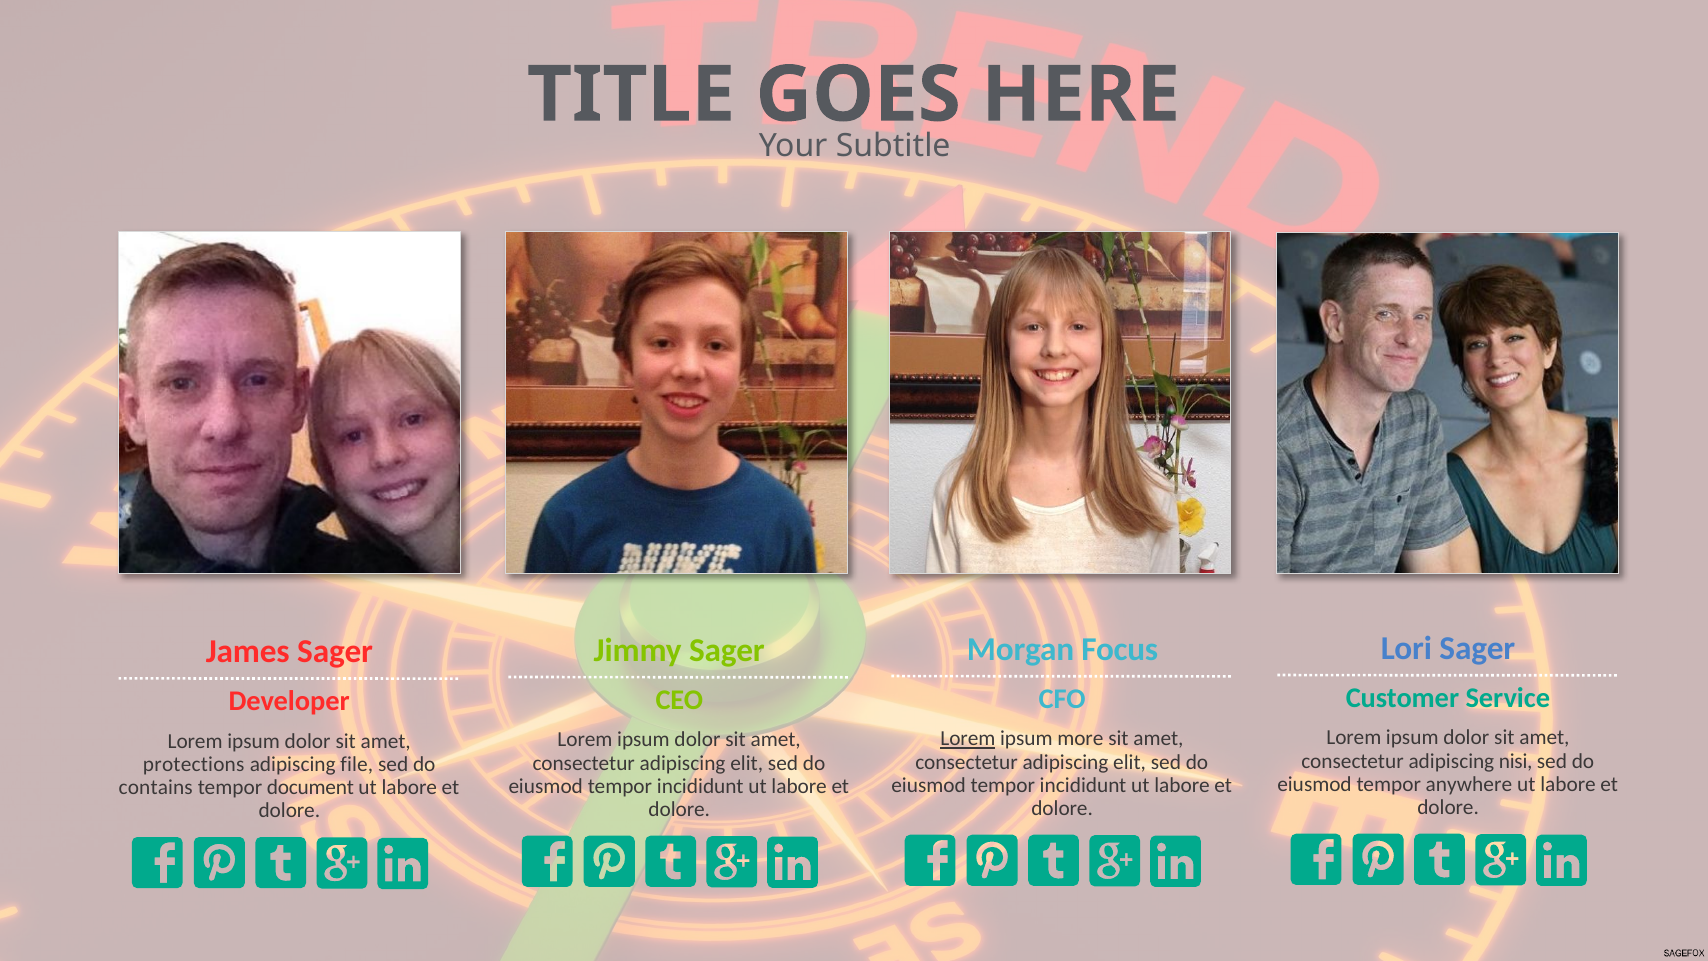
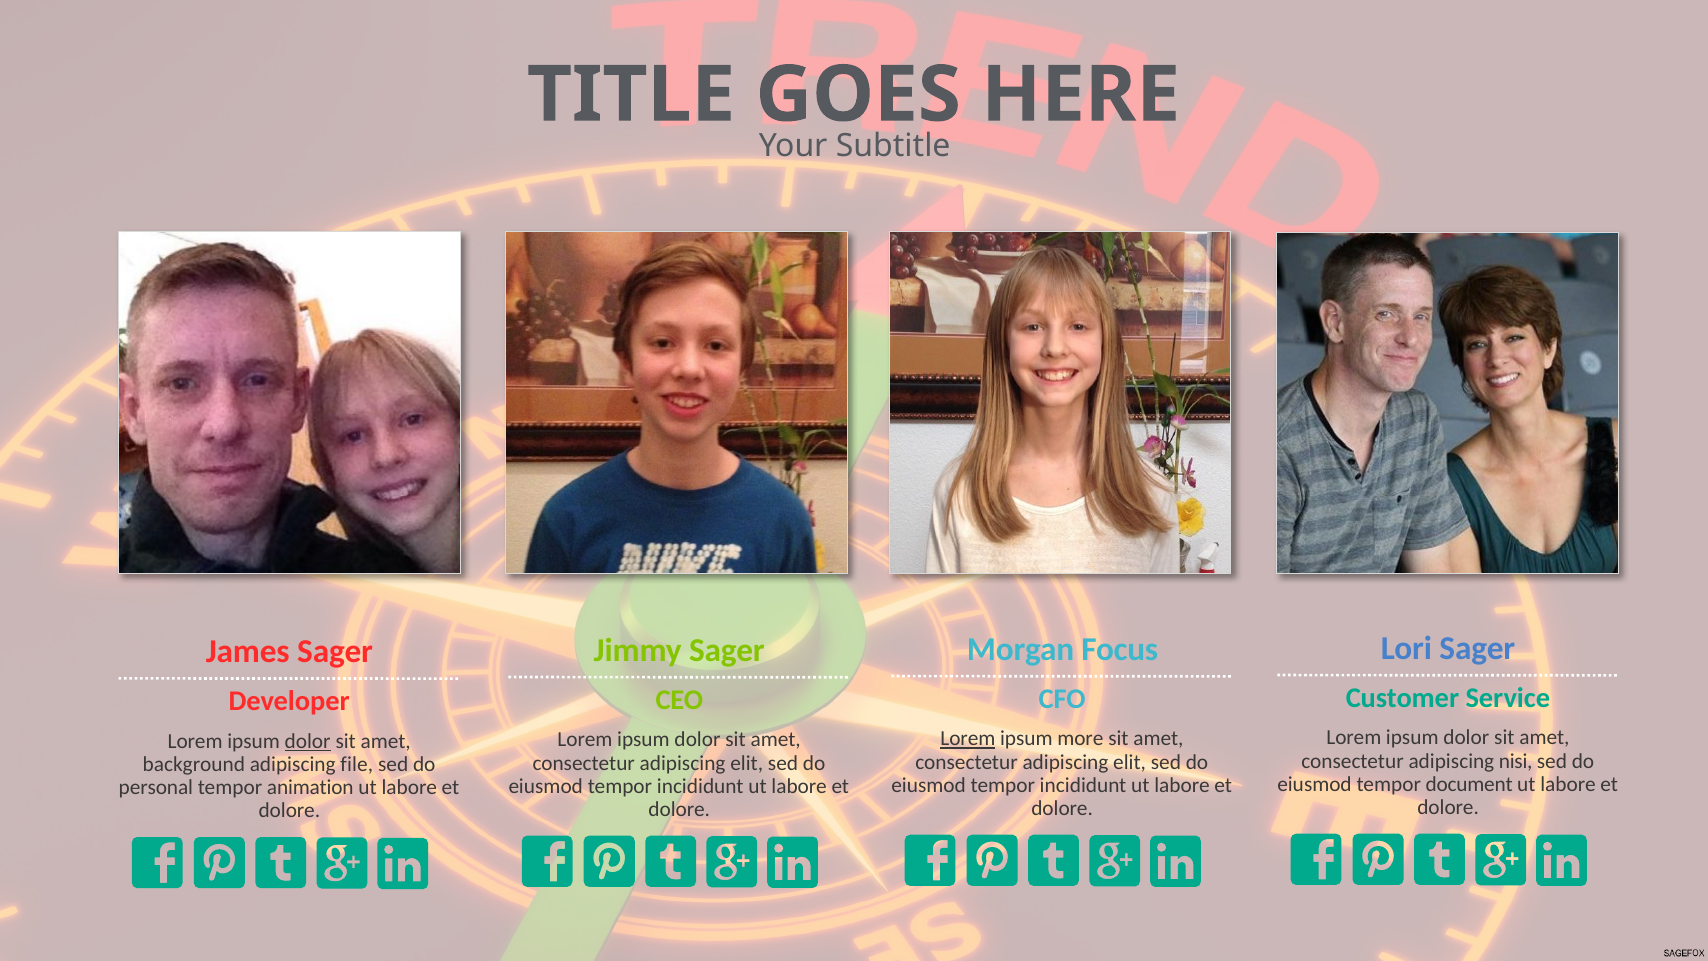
dolor underline: none -> present (308, 741)
protections: protections -> background (194, 764)
anywhere: anywhere -> document (1469, 784)
contains: contains -> personal (156, 787)
document: document -> animation (310, 787)
